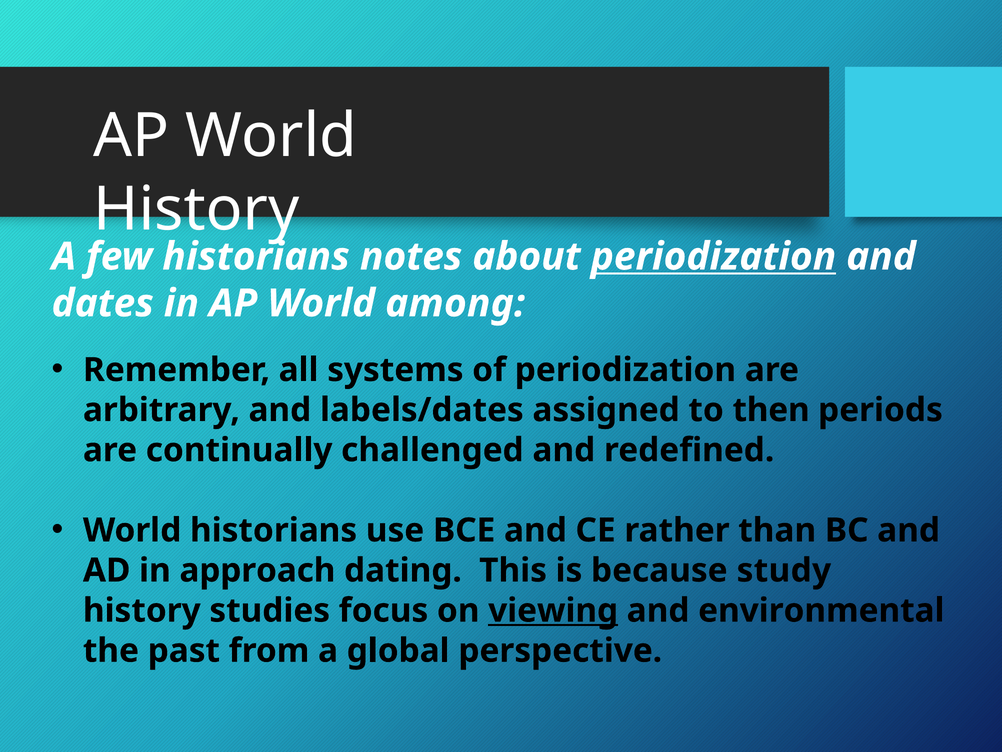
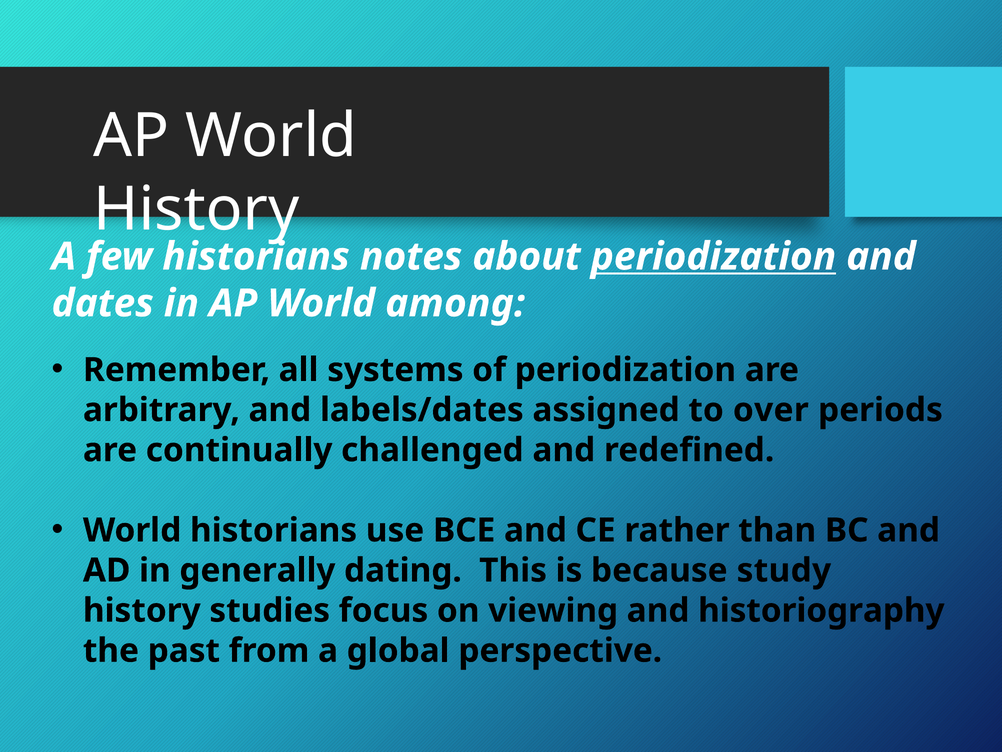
then: then -> over (771, 410)
approach: approach -> generally (257, 570)
viewing underline: present -> none (553, 610)
environmental: environmental -> historiography (821, 610)
